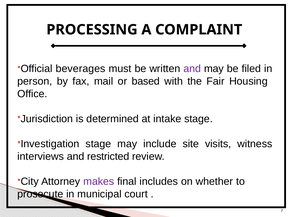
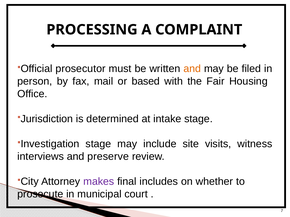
beverages: beverages -> prosecutor (81, 69)
and colour: purple -> orange (192, 69)
restricted: restricted -> preserve (108, 157)
